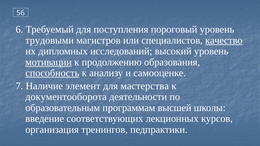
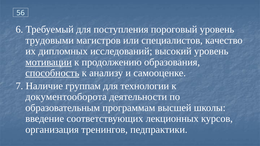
качество underline: present -> none (224, 40)
элемент: элемент -> группам (83, 86)
мастерства: мастерства -> технологии (145, 86)
